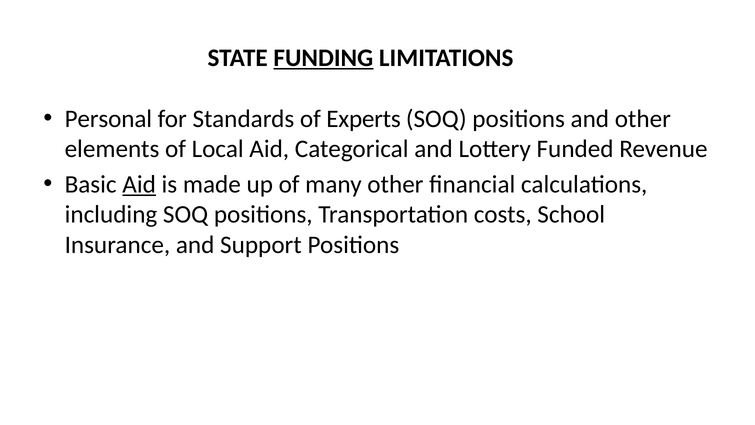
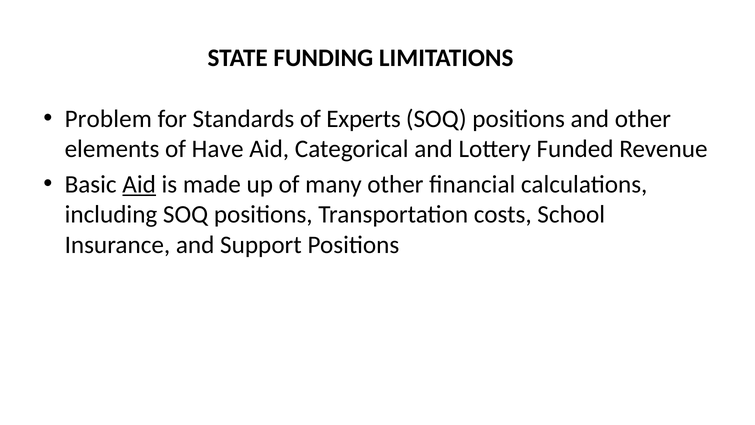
FUNDING underline: present -> none (323, 58)
Personal: Personal -> Problem (108, 119)
Local: Local -> Have (218, 149)
